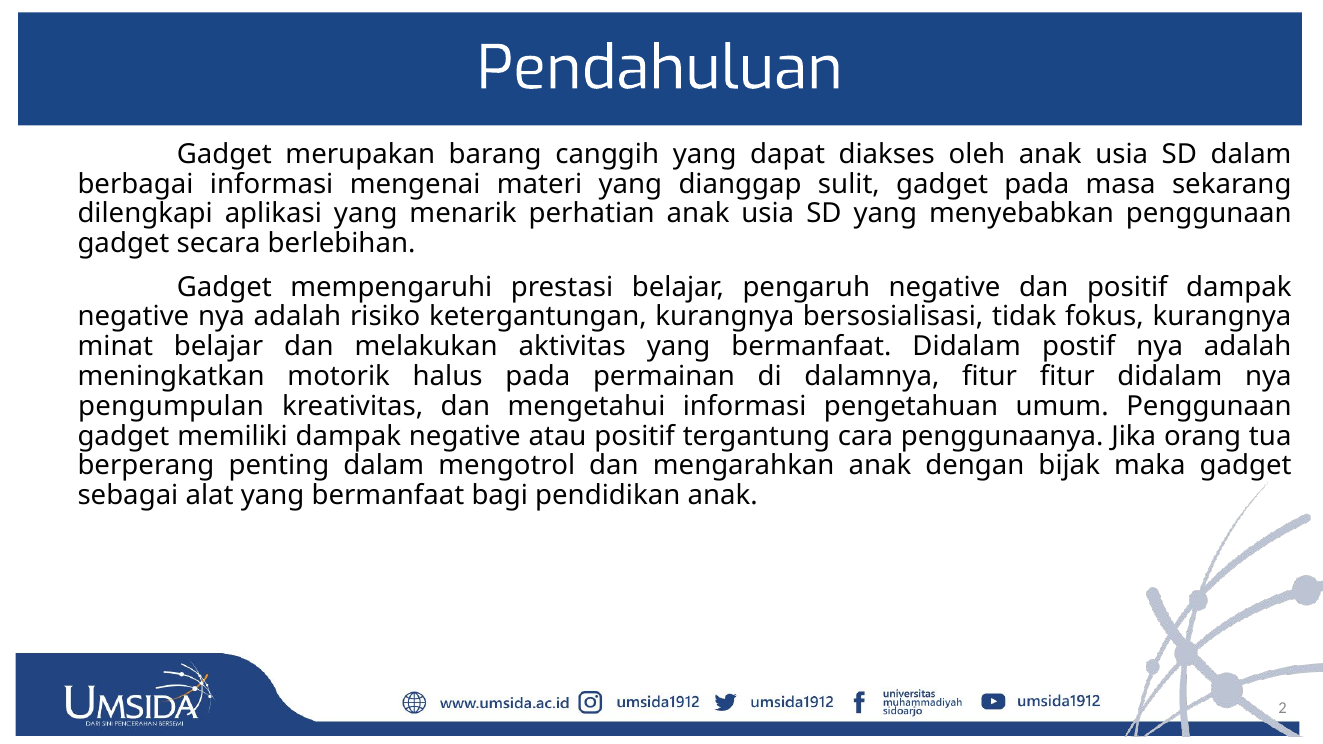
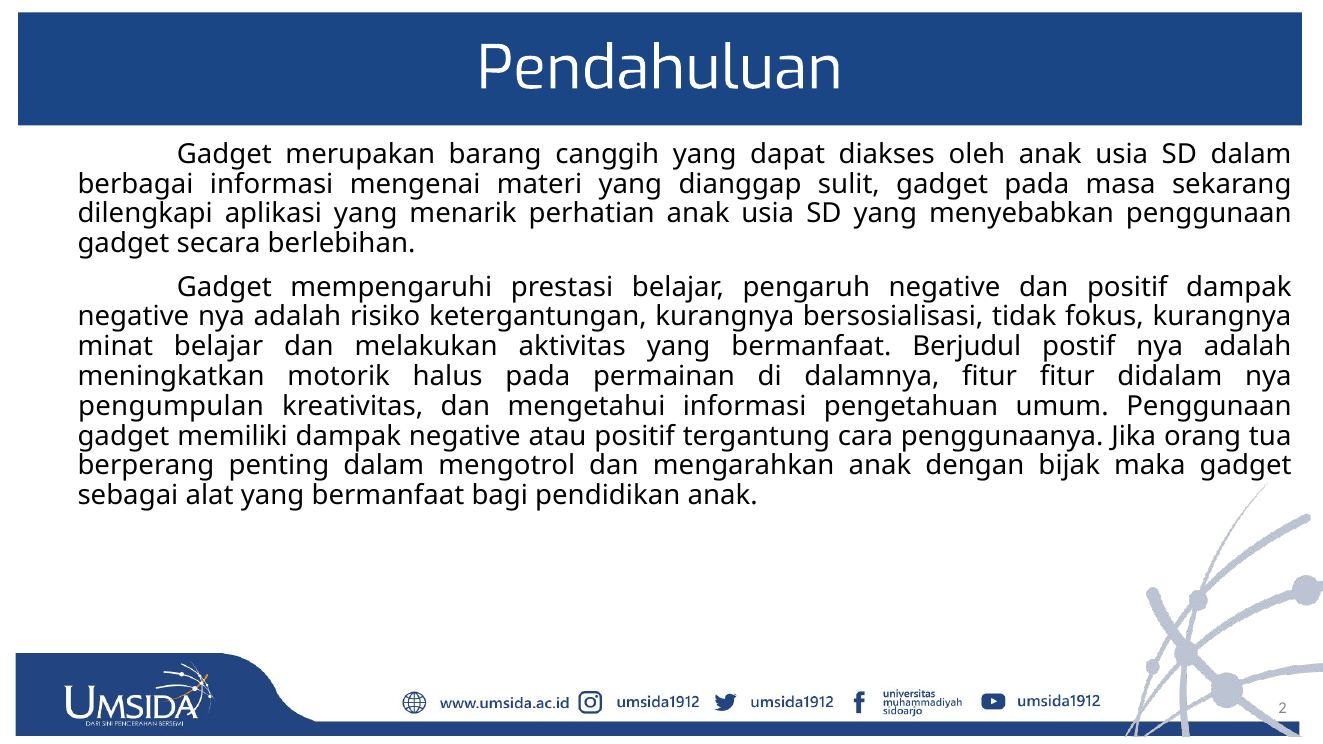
bermanfaat Didalam: Didalam -> Berjudul (967, 347)
